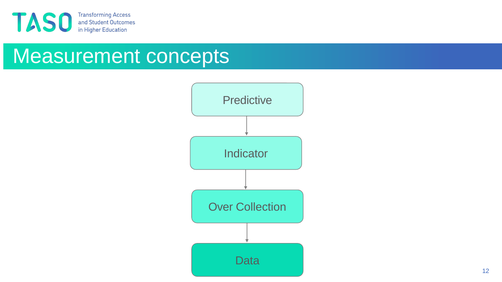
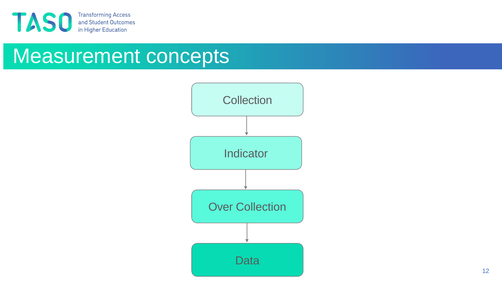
Predictive: Predictive -> Collection (247, 100)
